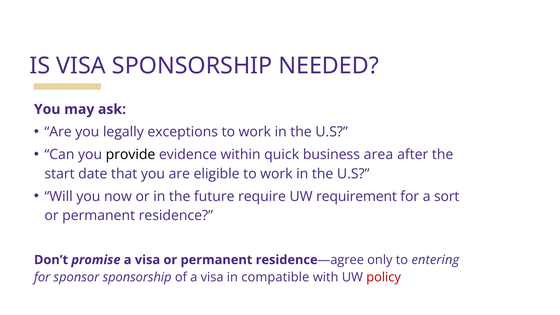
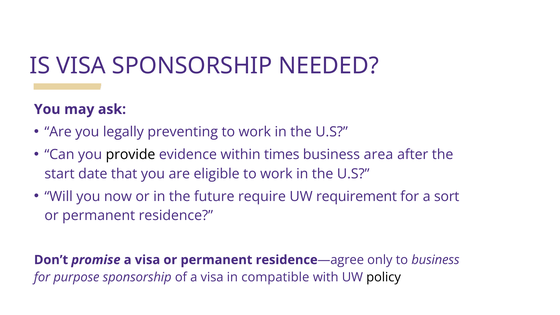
exceptions: exceptions -> preventing (183, 132)
quick: quick -> times (282, 155)
to entering: entering -> business (435, 260)
sponsor: sponsor -> purpose (76, 277)
policy colour: red -> black (384, 277)
